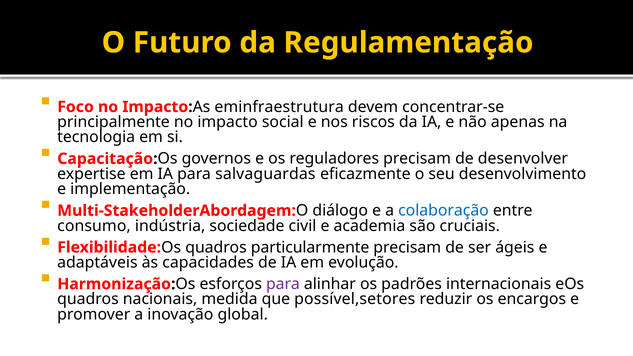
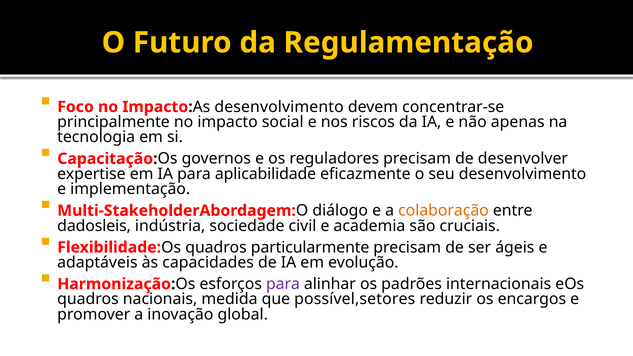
eminfraestrutura: eminfraestrutura -> desenvolvimento (279, 107)
salvaguardas: salvaguardas -> aplicabilidade (266, 174)
colaboração colour: blue -> orange (443, 211)
consumo: consumo -> dadosleis (94, 226)
